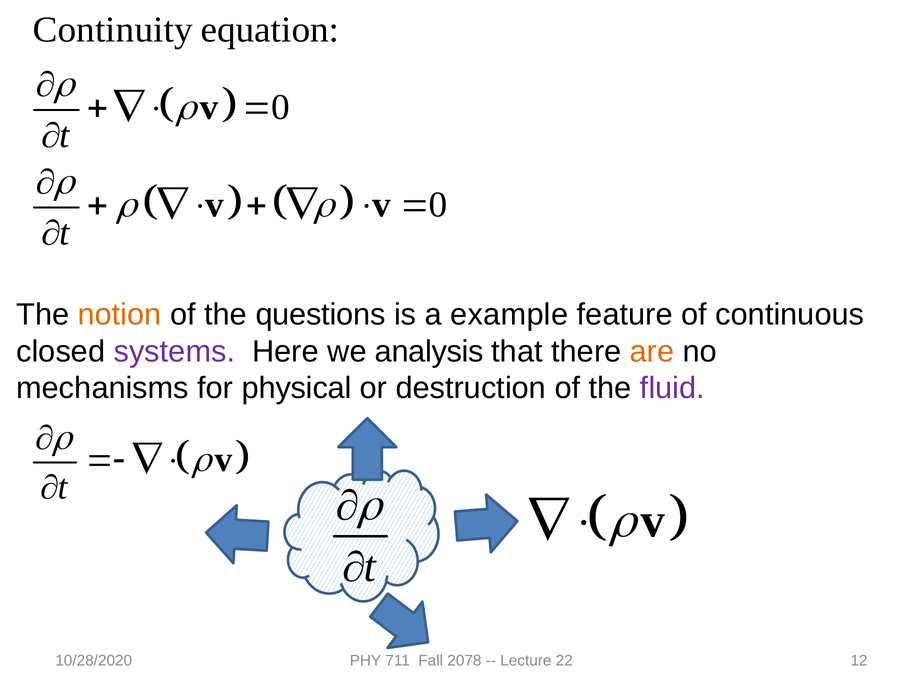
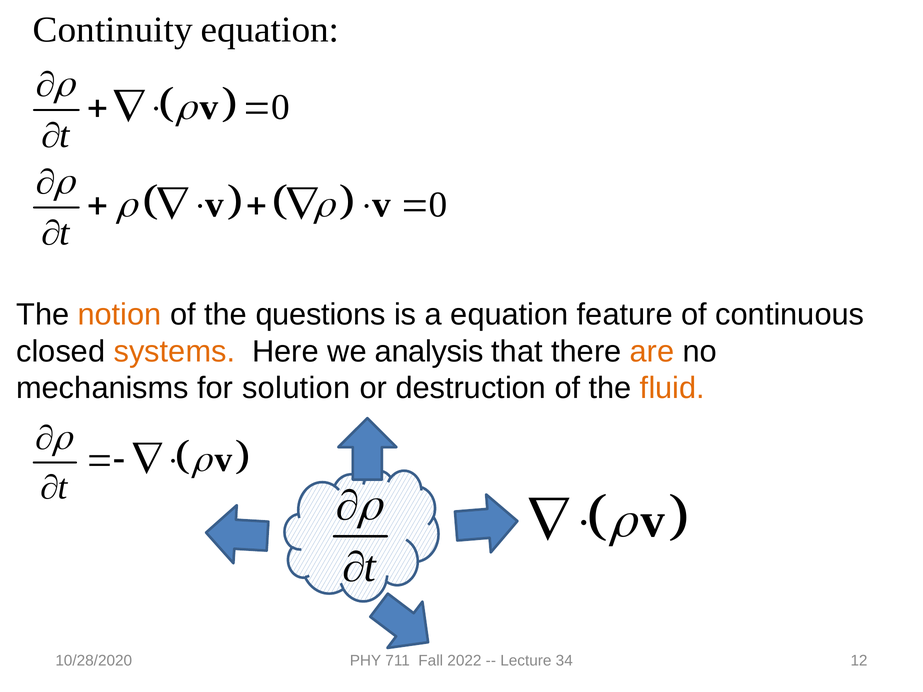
a example: example -> equation (509, 315)
systems colour: purple -> orange (174, 351)
physical: physical -> solution (296, 388)
fluid colour: purple -> orange (672, 388)
2078: 2078 -> 2022 (464, 661)
22: 22 -> 34 (564, 661)
